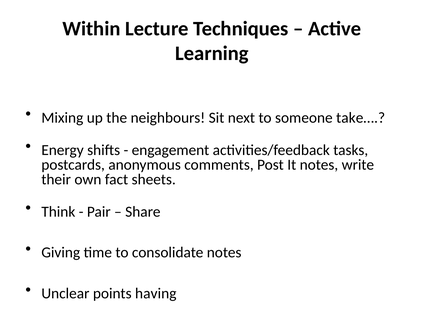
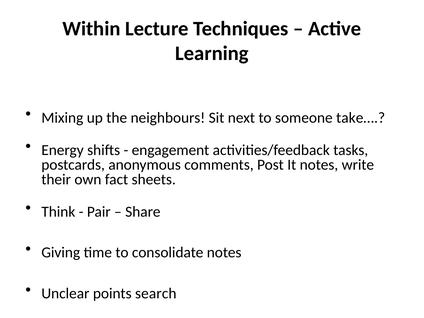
having: having -> search (156, 294)
